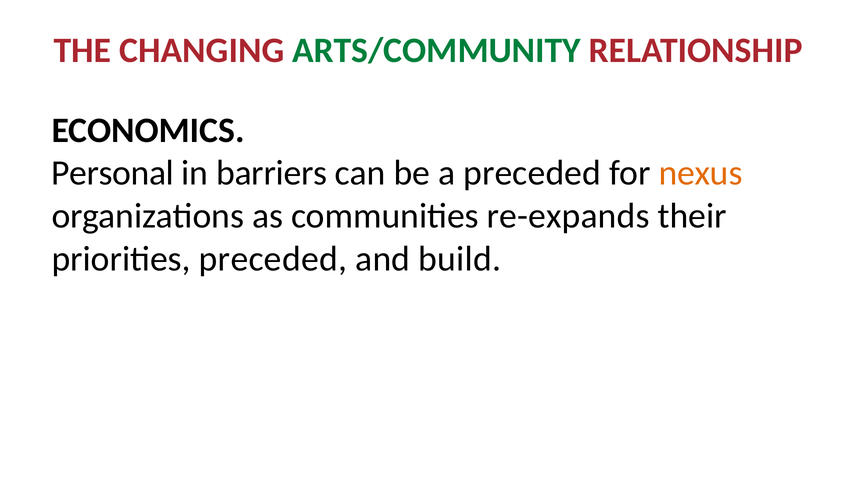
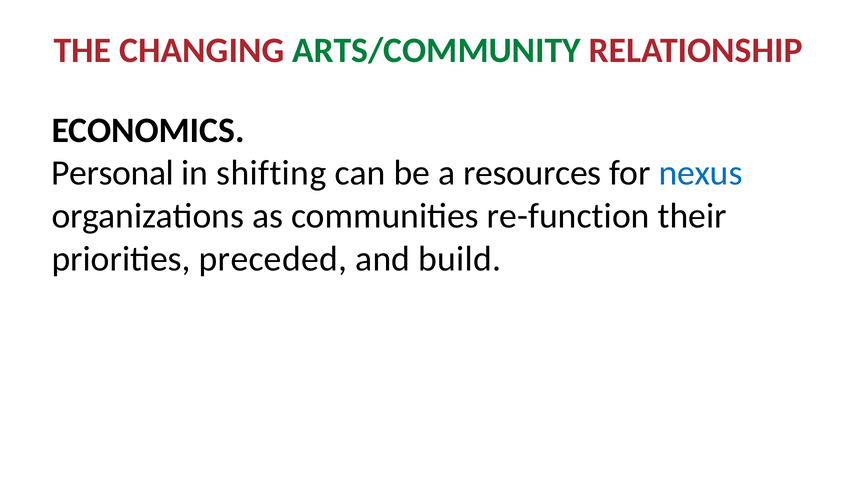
barriers: barriers -> shifting (271, 173)
a preceded: preceded -> resources (532, 173)
nexus colour: orange -> blue (701, 173)
re-expands: re-expands -> re-function (568, 216)
